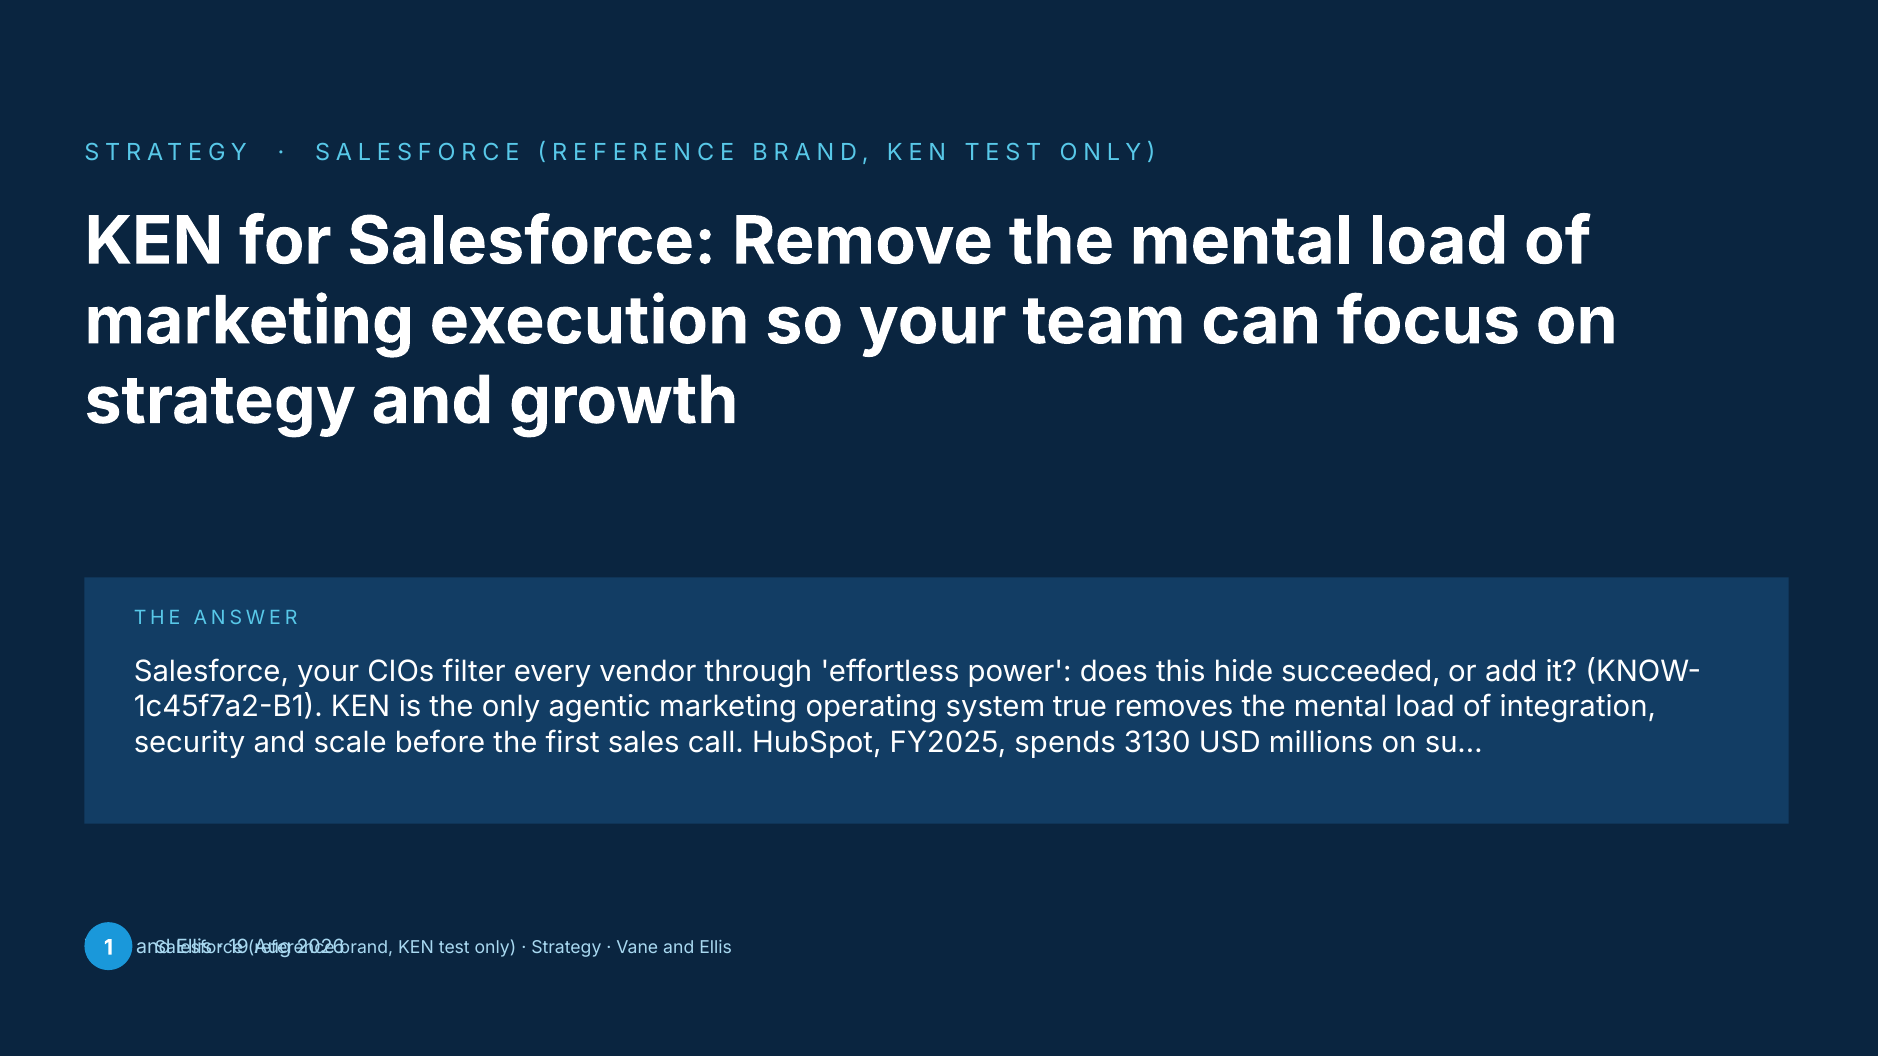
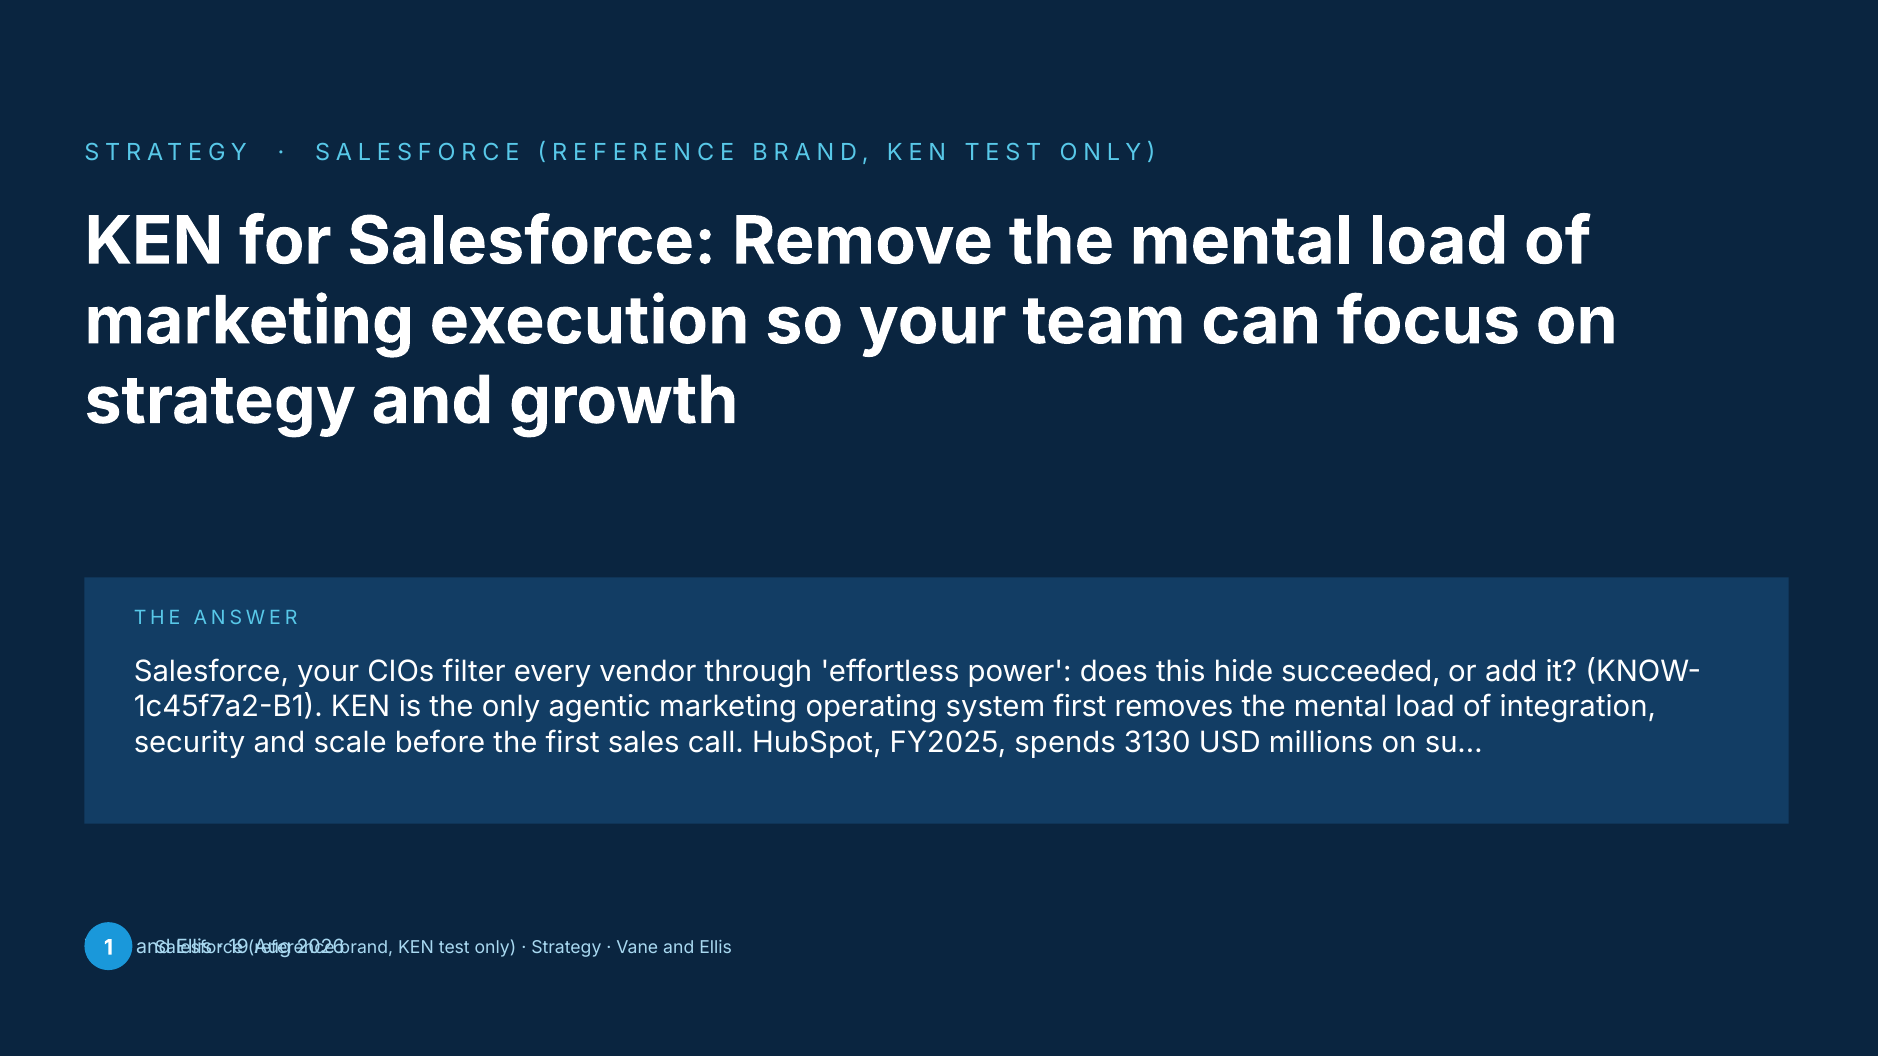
system true: true -> first (1080, 707)
